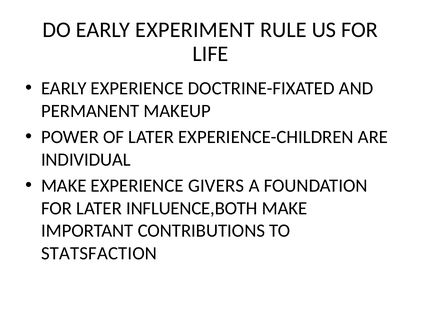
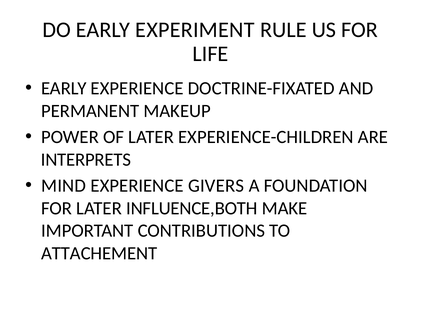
INDIVIDUAL: INDIVIDUAL -> INTERPRETS (86, 159)
MAKE: MAKE -> MIND (64, 186)
STATSFACTION: STATSFACTION -> ATTACHEMENT (99, 253)
